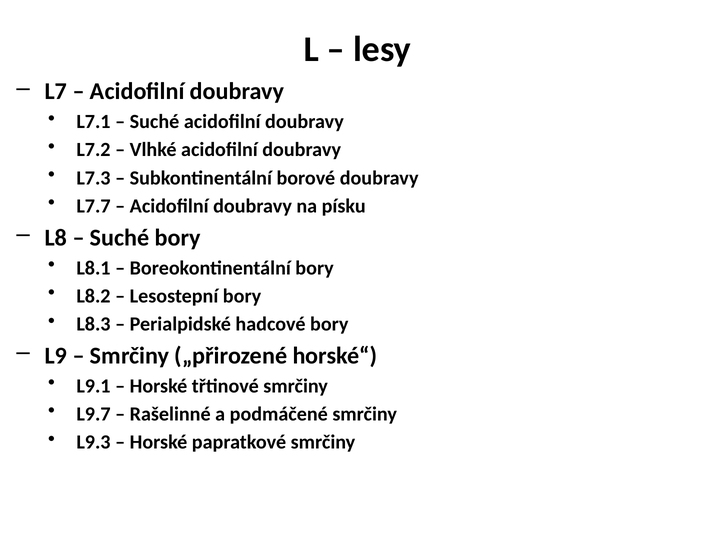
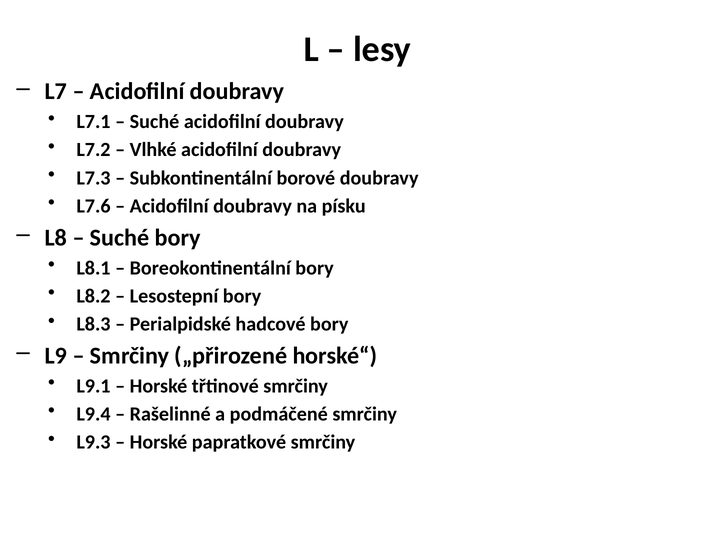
L7.7: L7.7 -> L7.6 (93, 206)
L9.7: L9.7 -> L9.4 (93, 414)
